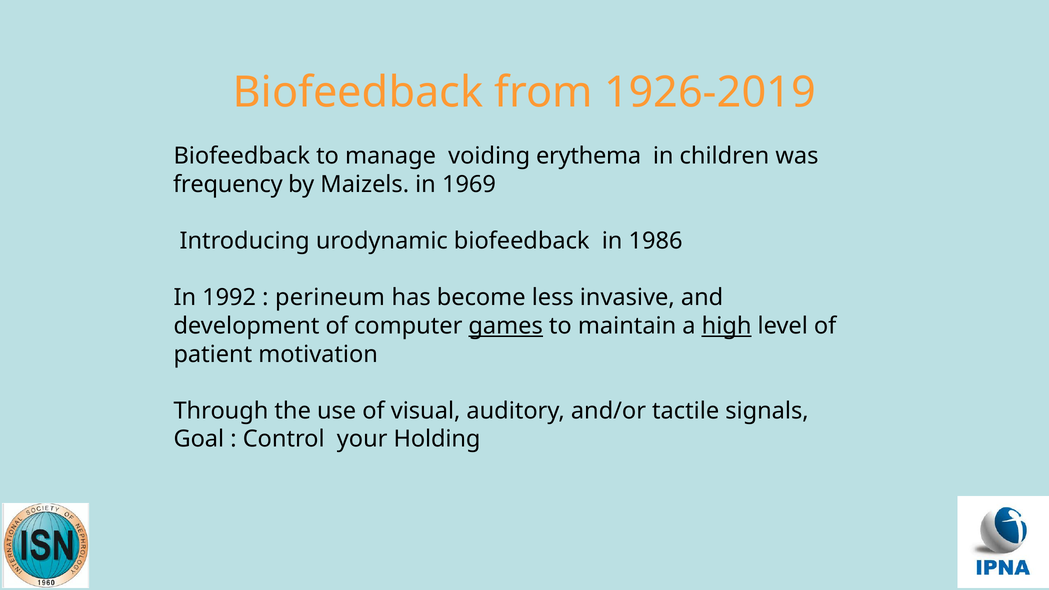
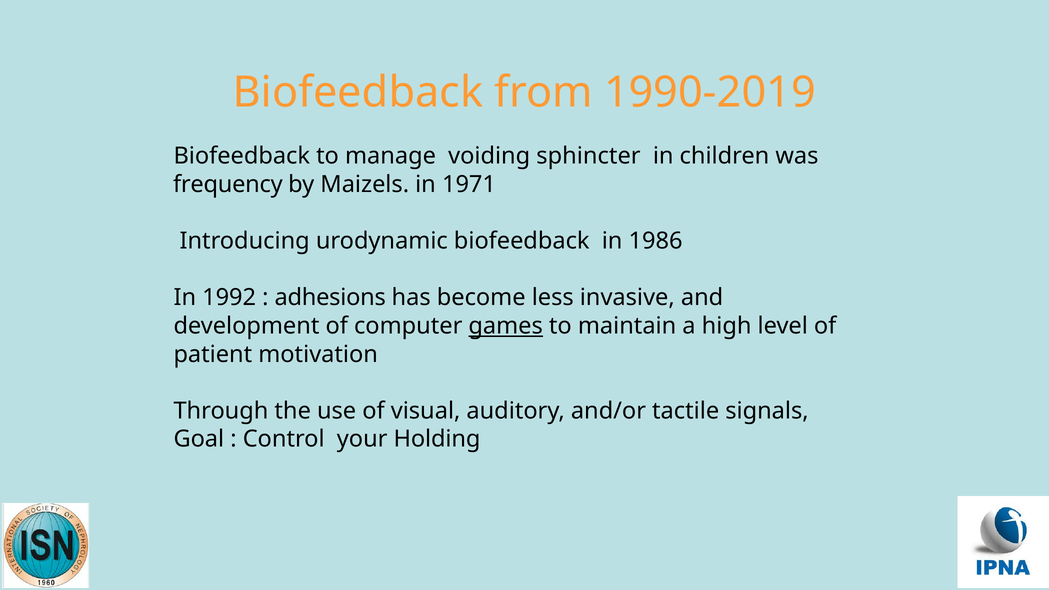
1926-2019: 1926-2019 -> 1990-2019 (710, 92)
erythema: erythema -> sphincter (588, 156)
1969: 1969 -> 1971 (469, 184)
perineum: perineum -> adhesions (330, 298)
high underline: present -> none (727, 326)
